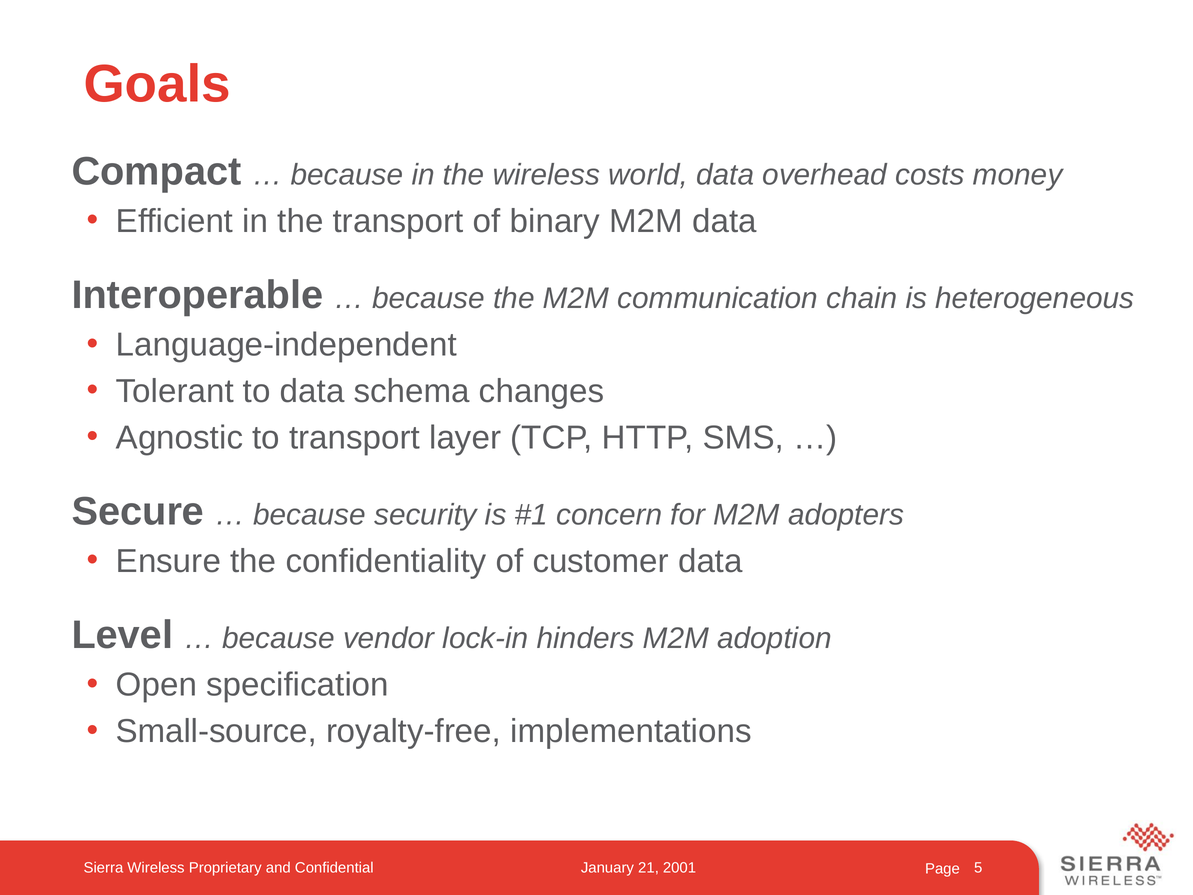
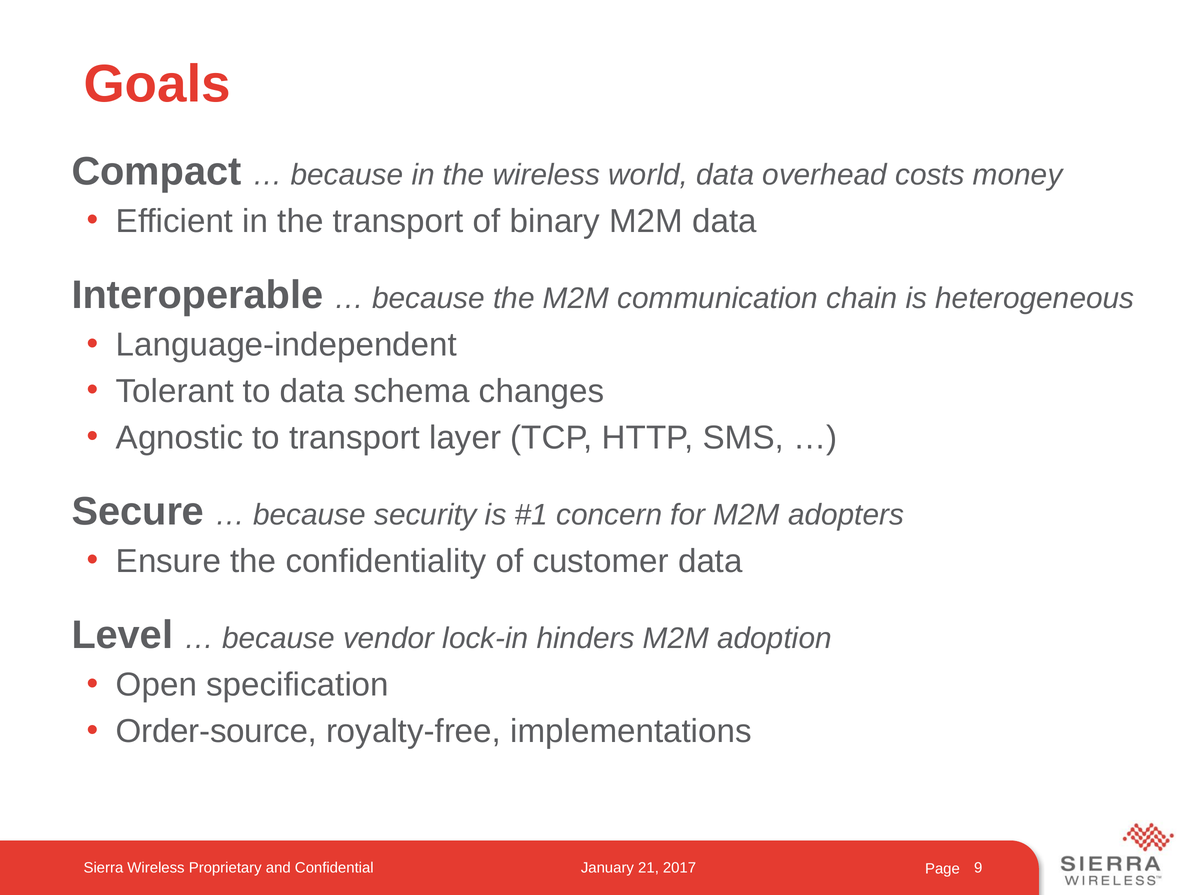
Small-source: Small-source -> Order-source (216, 731)
2001: 2001 -> 2017 (679, 868)
5: 5 -> 9 (978, 868)
